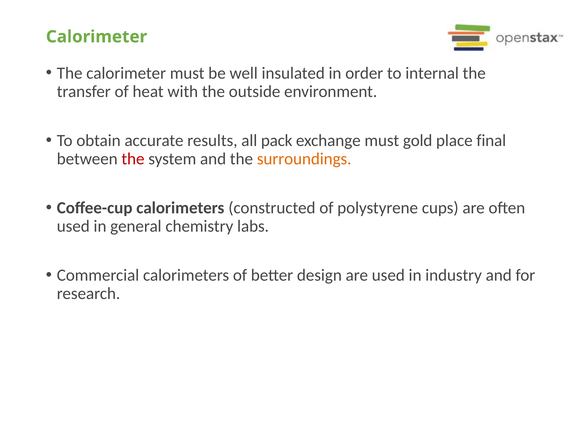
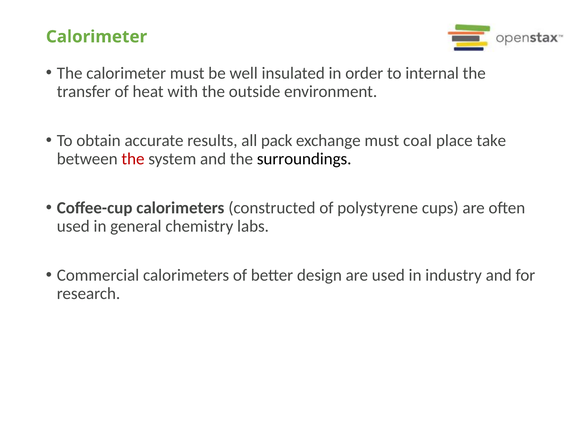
gold: gold -> coal (417, 140)
final: final -> take (491, 140)
surroundings colour: orange -> black (304, 159)
